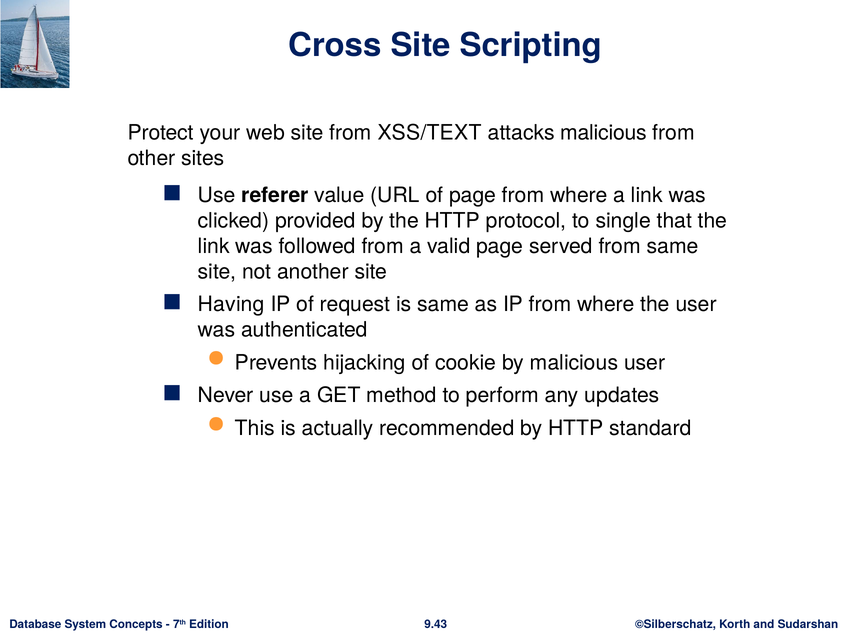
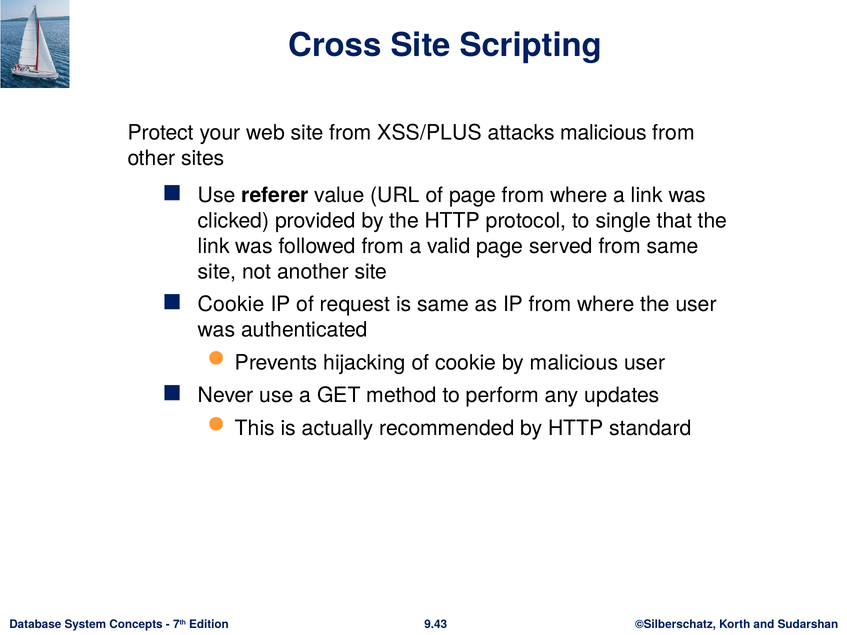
XSS/TEXT: XSS/TEXT -> XSS/PLUS (430, 133)
Having: Having -> Cookie (231, 305)
